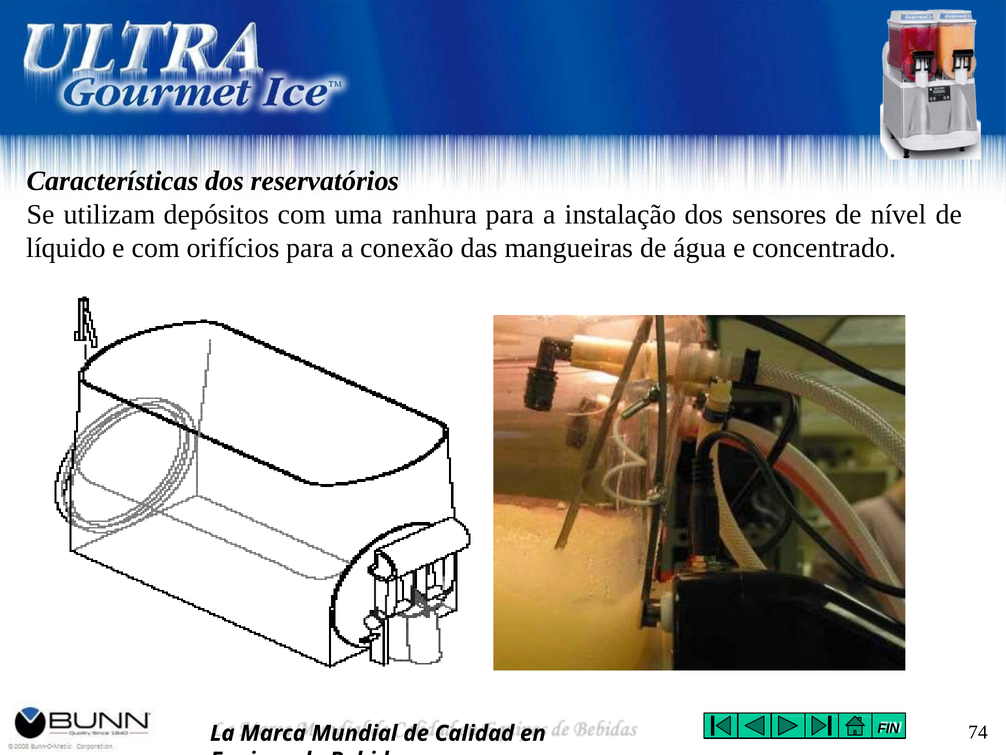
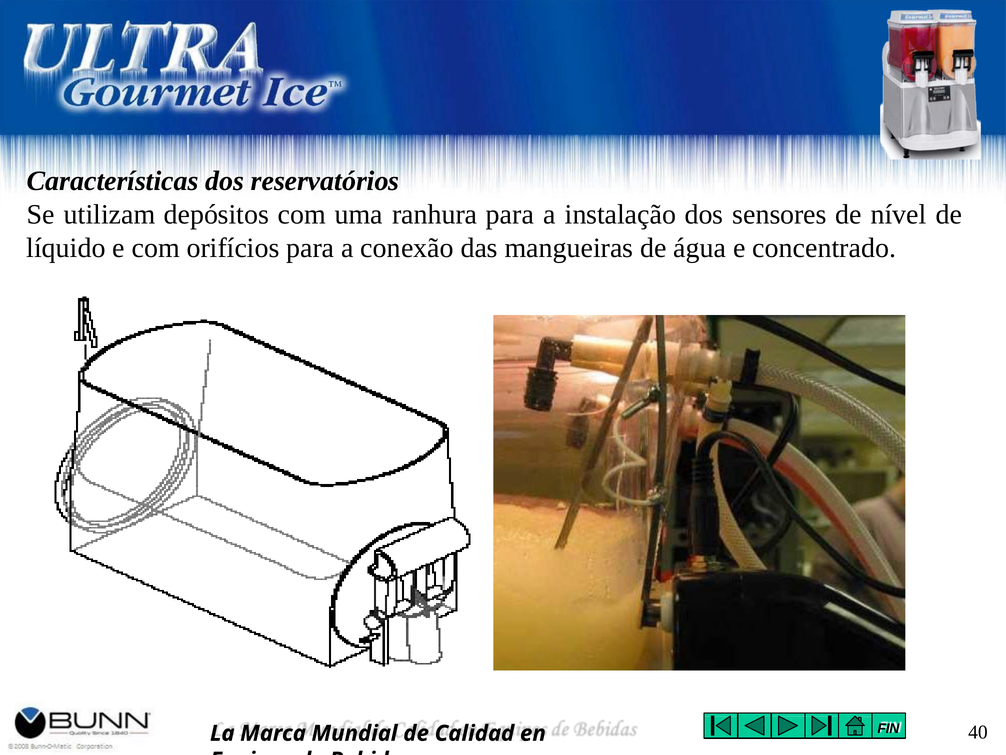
74: 74 -> 40 (978, 732)
